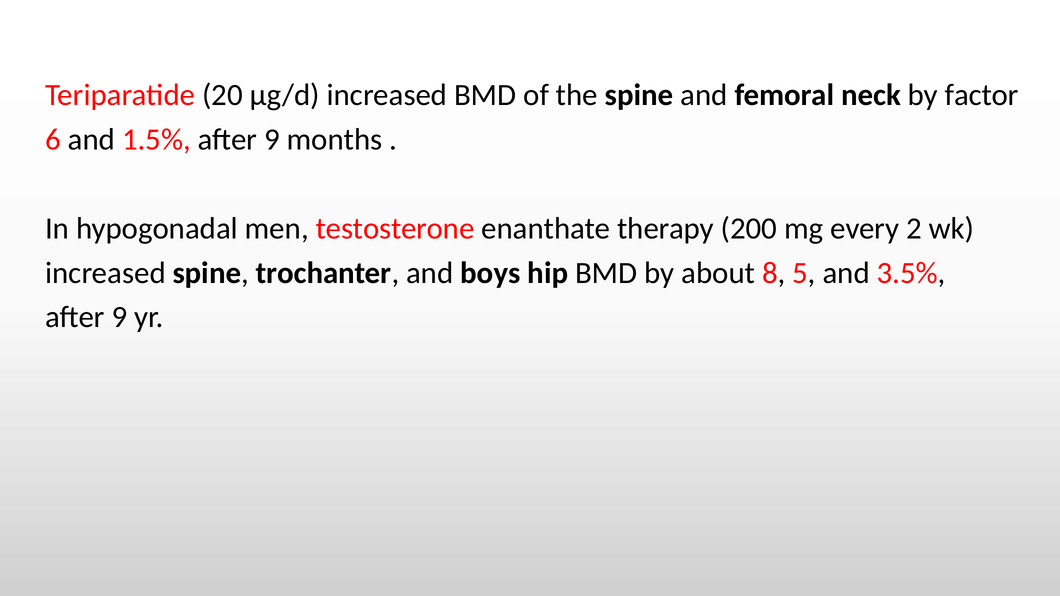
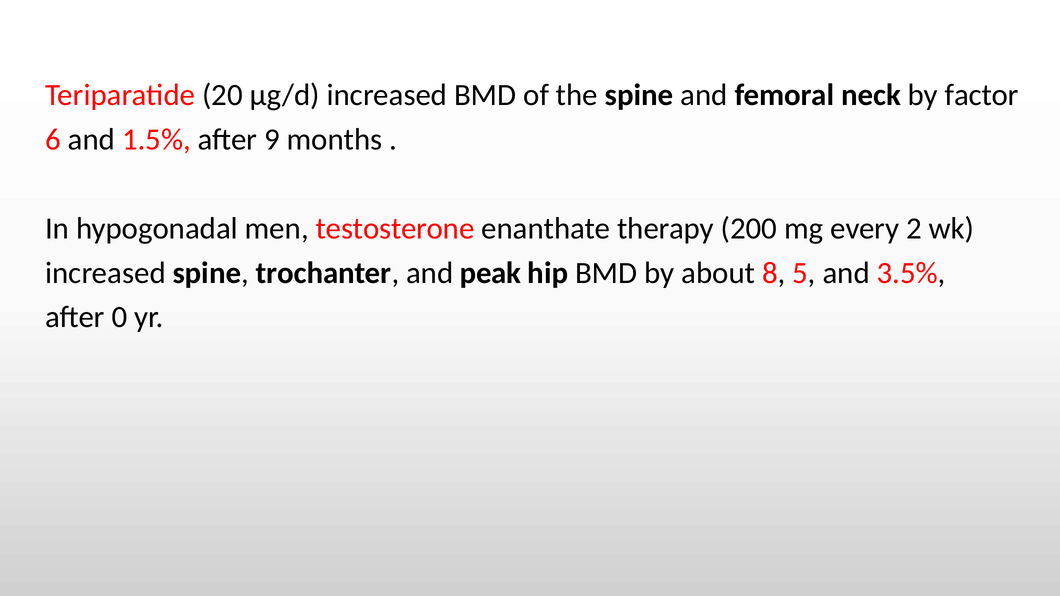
boys: boys -> peak (491, 273)
9: 9 -> 0 (119, 317)
